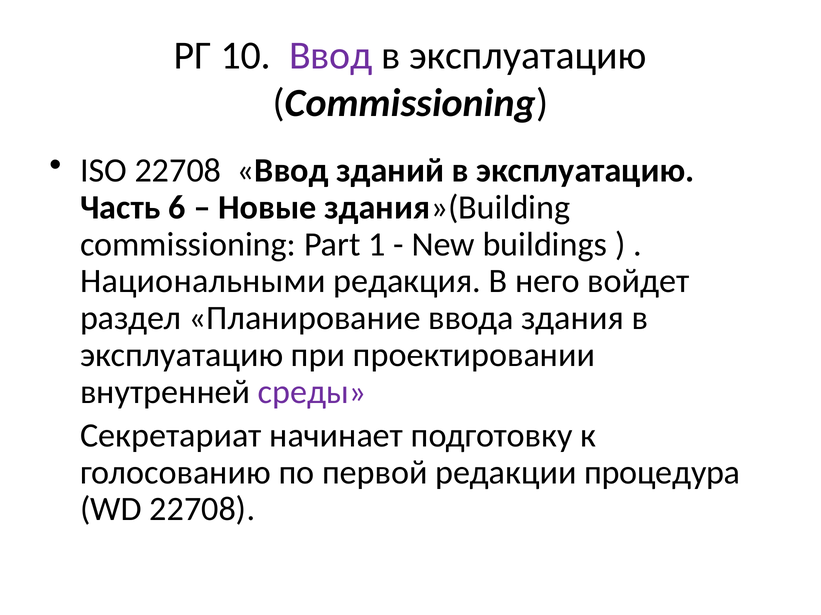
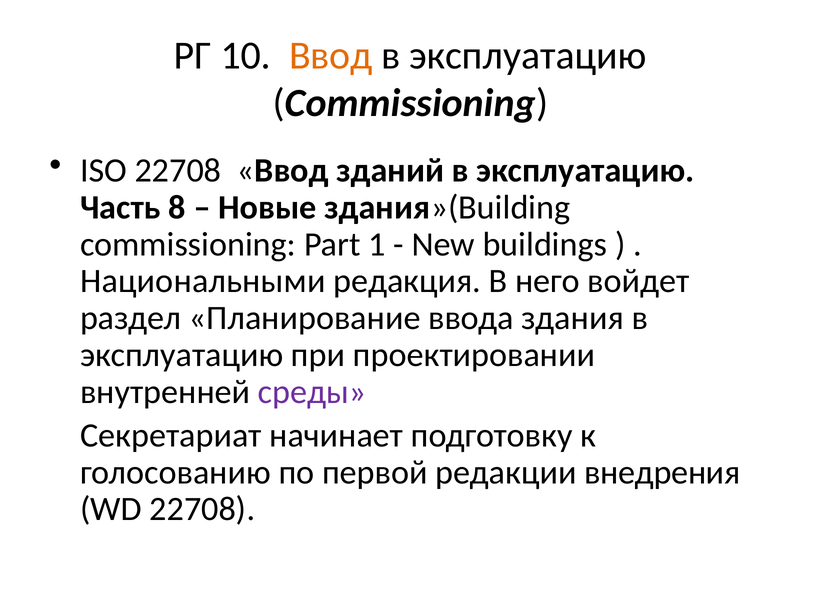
Ввод colour: purple -> orange (331, 55)
6: 6 -> 8 (177, 208)
процедура: процедура -> внедрения (662, 473)
